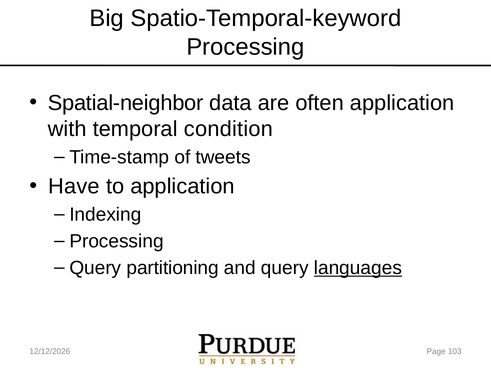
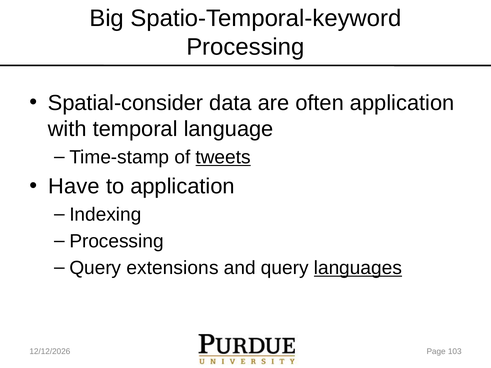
Spatial-neighbor: Spatial-neighbor -> Spatial-consider (126, 103)
condition: condition -> language (229, 129)
tweets underline: none -> present (223, 157)
partitioning: partitioning -> extensions (173, 268)
